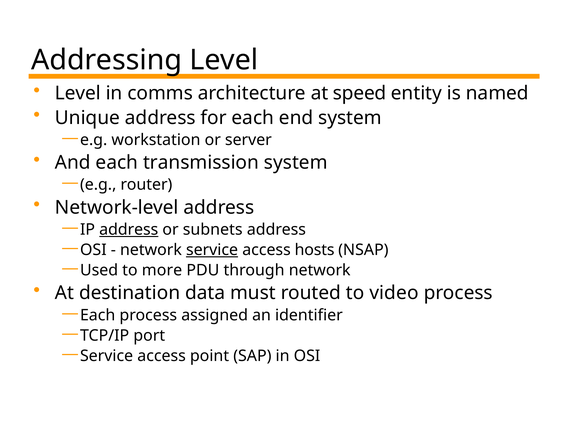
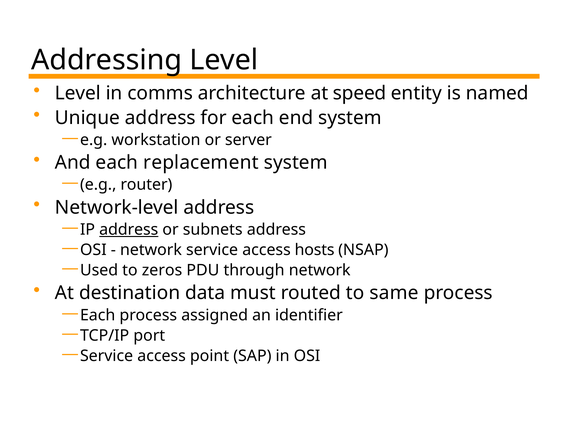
transmission: transmission -> replacement (201, 162)
service underline: present -> none (212, 250)
more: more -> zeros (162, 270)
video: video -> same (394, 293)
